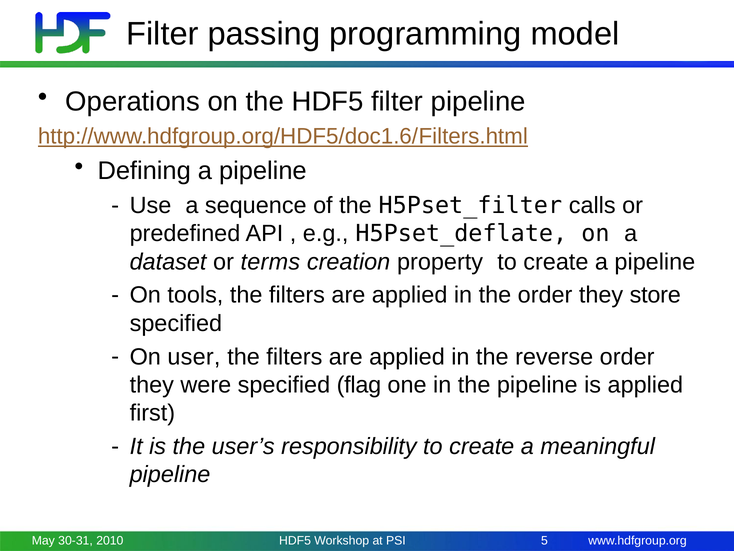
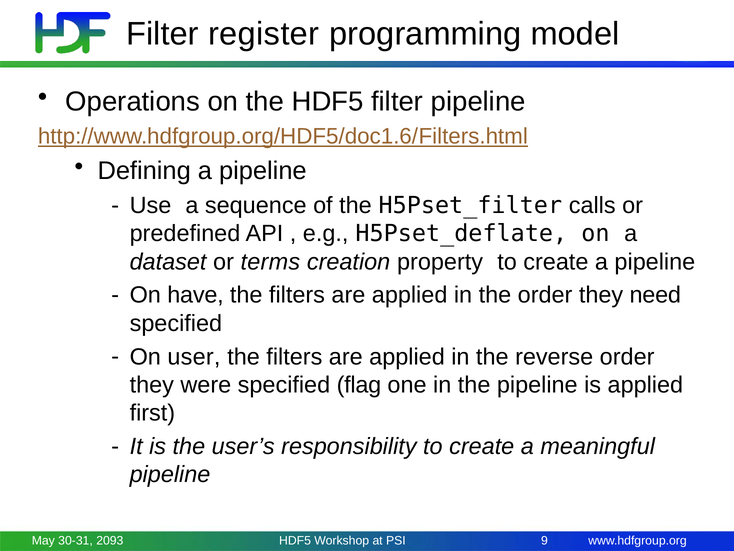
passing: passing -> register (264, 34)
tools: tools -> have (195, 295)
store: store -> need (655, 295)
2010: 2010 -> 2093 (110, 540)
5: 5 -> 9 (544, 540)
